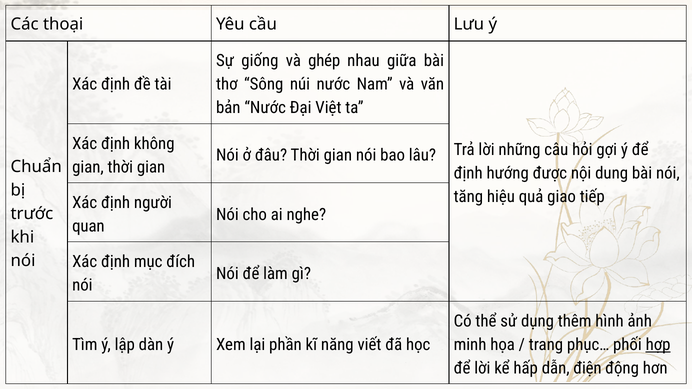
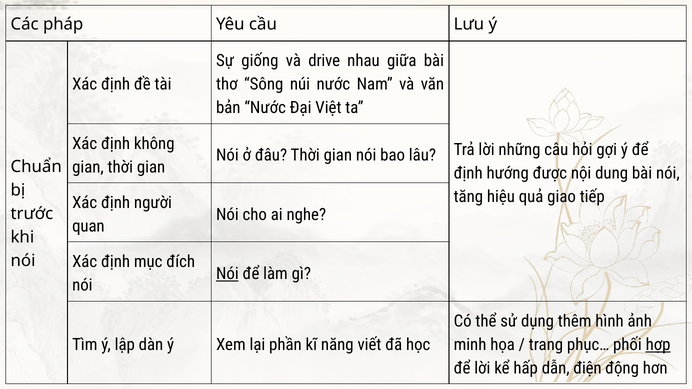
thoại: thoại -> pháp (63, 24)
ghép: ghép -> drive (324, 61)
Nói underline: none -> present (227, 274)
